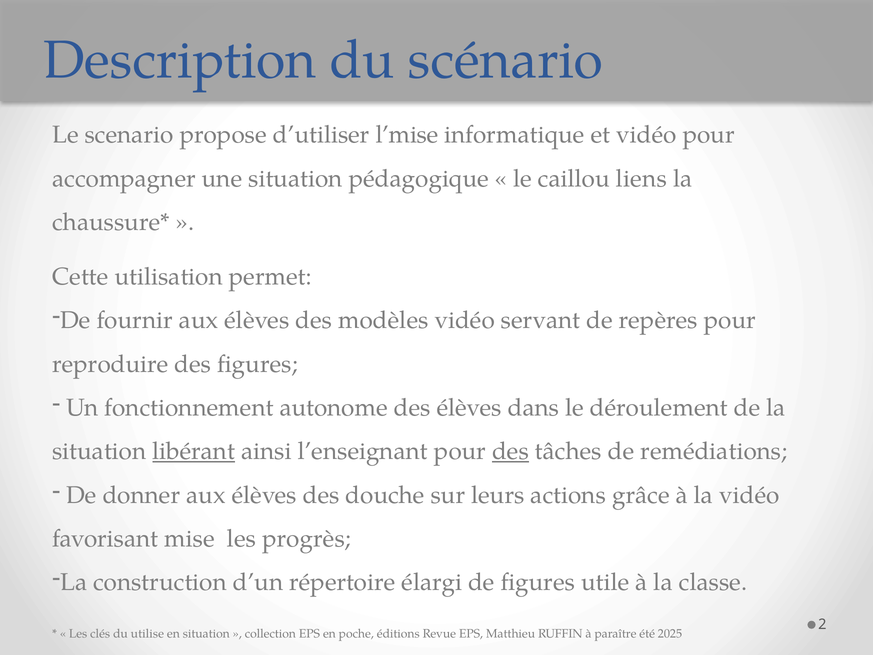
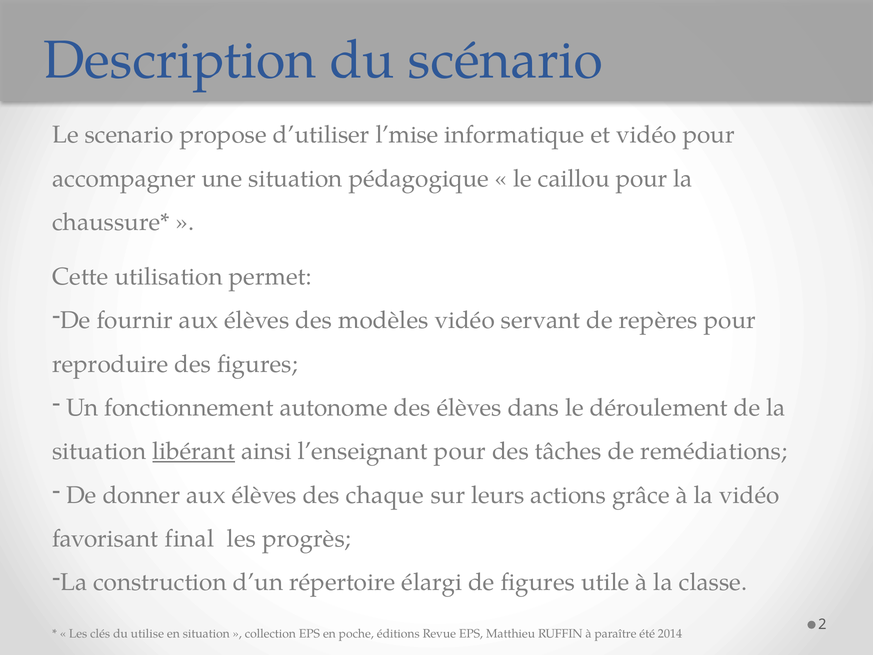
caillou liens: liens -> pour (642, 178)
des underline: present -> none (511, 451)
douche: douche -> chaque (385, 495)
mise: mise -> final (190, 539)
2025: 2025 -> 2014 (670, 633)
